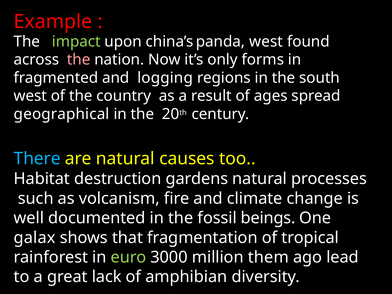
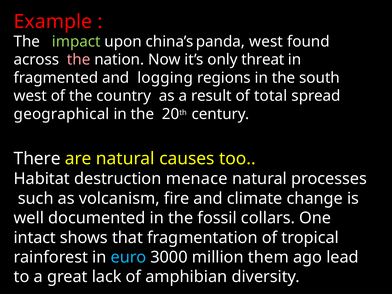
forms: forms -> threat (263, 60)
ages: ages -> total (271, 96)
There colour: light blue -> white (37, 159)
gardens: gardens -> menace (197, 179)
beings: beings -> collars (268, 218)
galax: galax -> intact (35, 238)
euro colour: light green -> light blue (128, 257)
